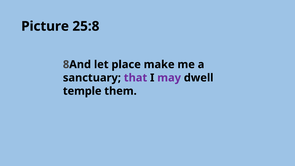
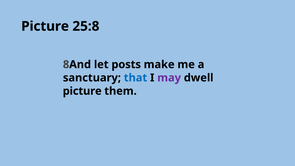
place: place -> posts (126, 64)
that colour: purple -> blue (136, 78)
temple: temple -> picture (82, 91)
